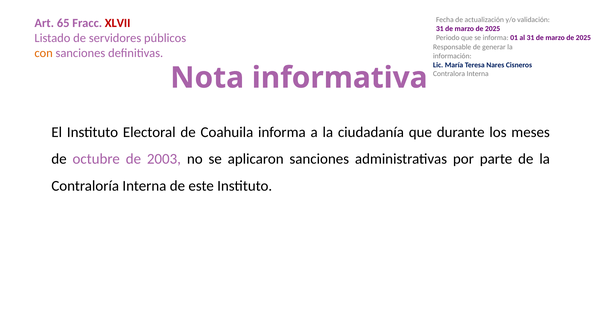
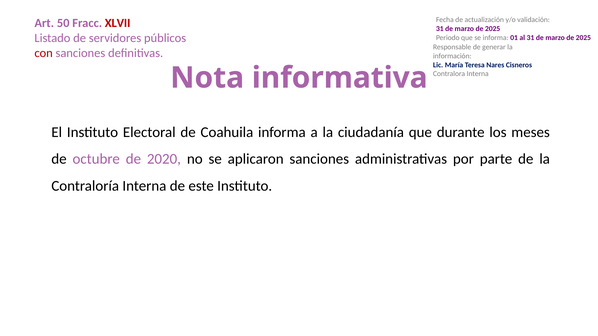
65: 65 -> 50 (63, 23)
con colour: orange -> red (44, 53)
2003: 2003 -> 2020 (164, 159)
